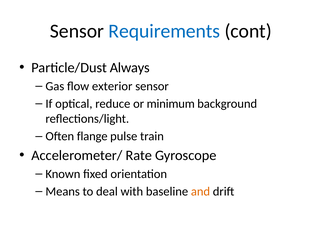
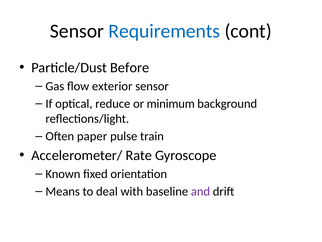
Always: Always -> Before (130, 68)
flange: flange -> paper (92, 136)
and colour: orange -> purple (200, 191)
